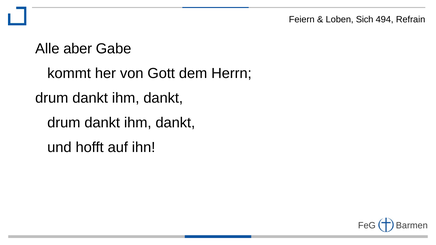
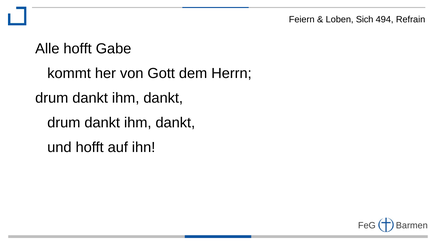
Alle aber: aber -> hofft (78, 49)
